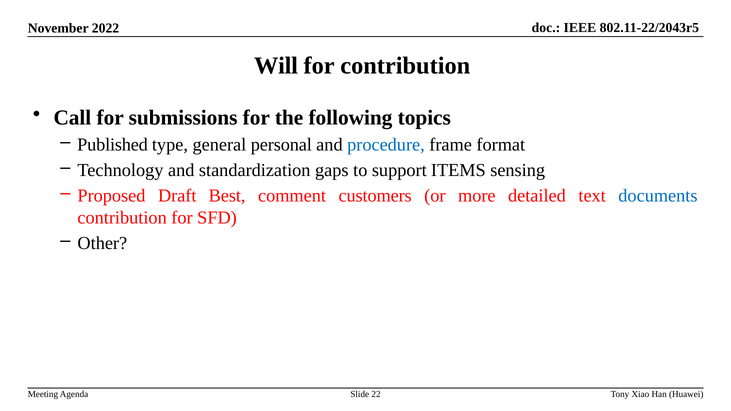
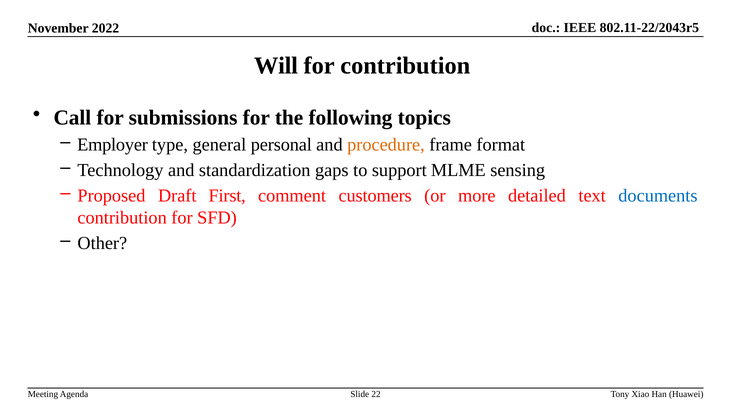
Published: Published -> Employer (113, 145)
procedure colour: blue -> orange (386, 145)
ITEMS: ITEMS -> MLME (458, 170)
Best: Best -> First (227, 196)
